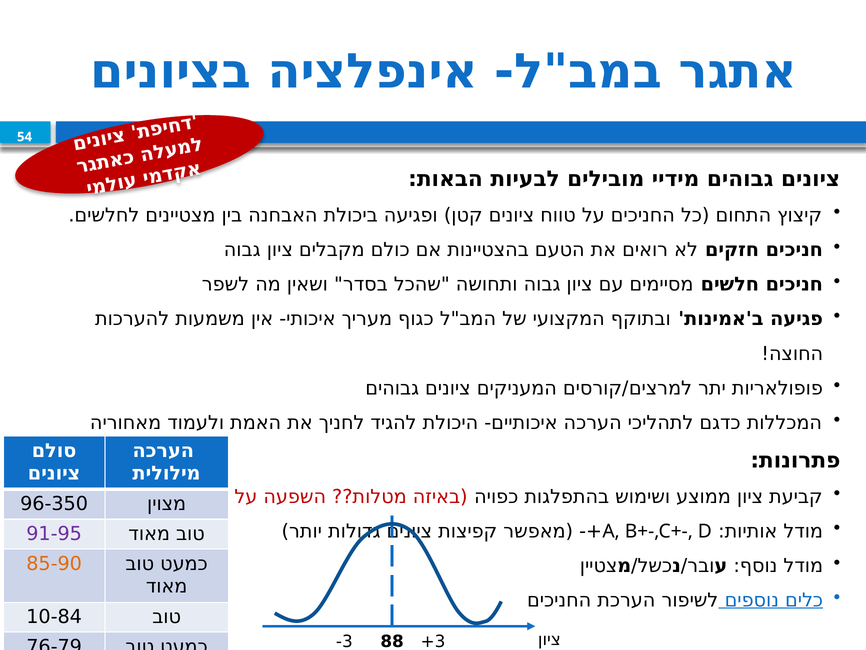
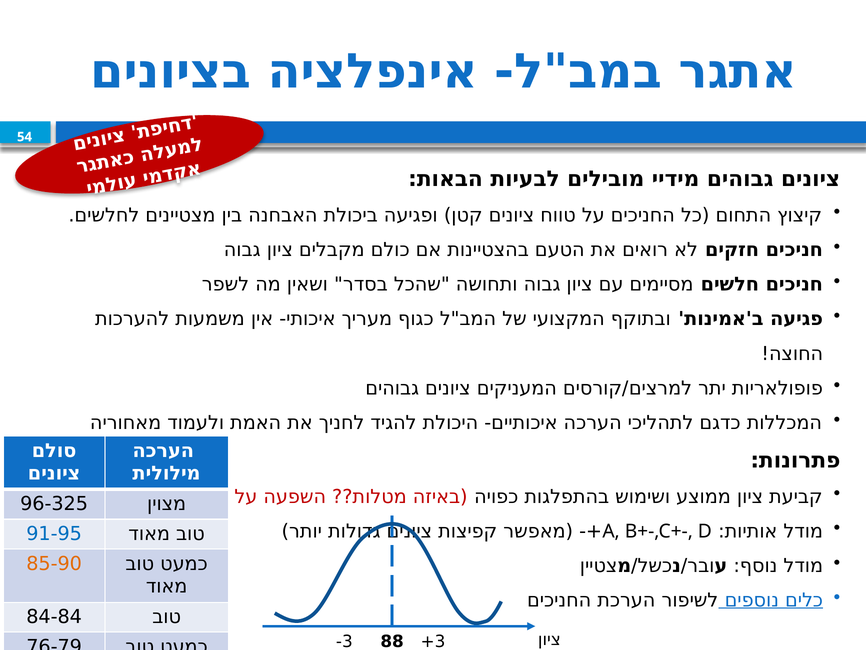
96-350: 96-350 -> 96-325 (54, 504)
91-95 colour: purple -> blue (54, 534)
10-84: 10-84 -> 84-84 (54, 617)
